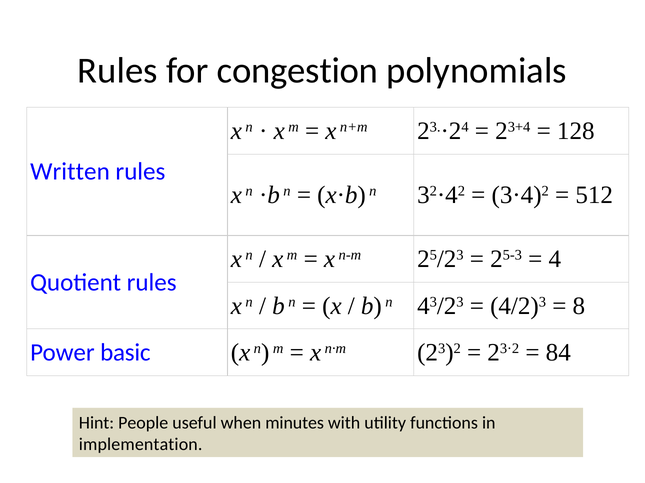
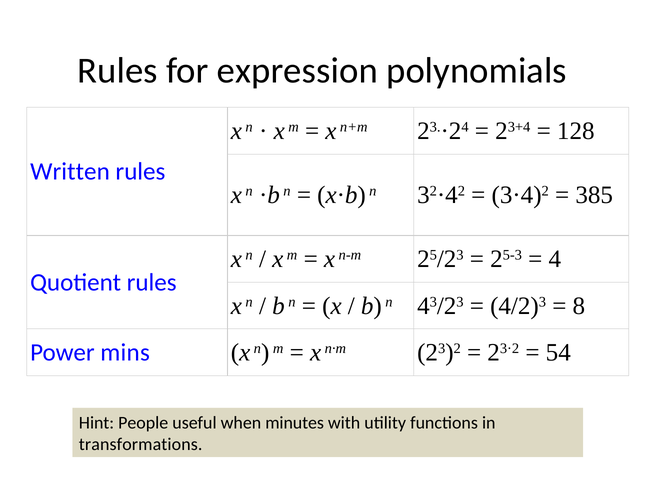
congestion: congestion -> expression (297, 71)
512: 512 -> 385 (594, 195)
basic: basic -> mins (125, 353)
84: 84 -> 54 (558, 353)
implementation: implementation -> transformations (141, 445)
